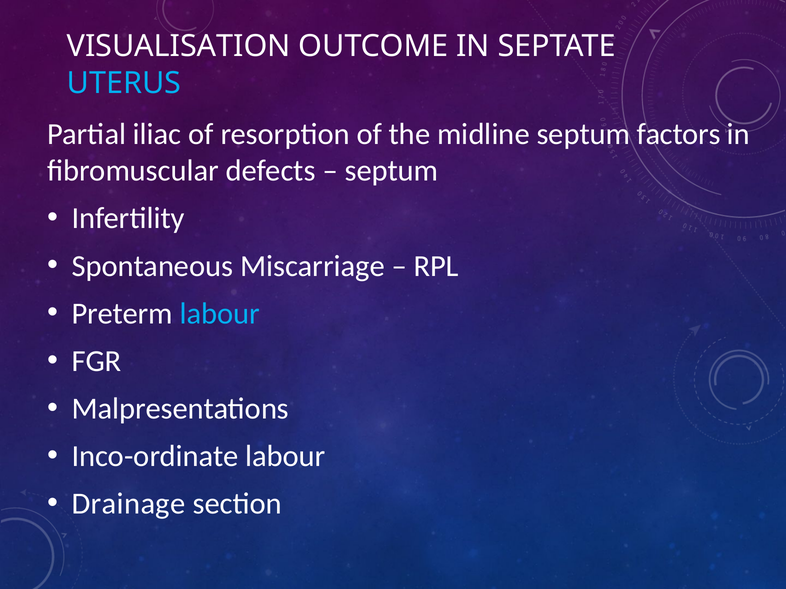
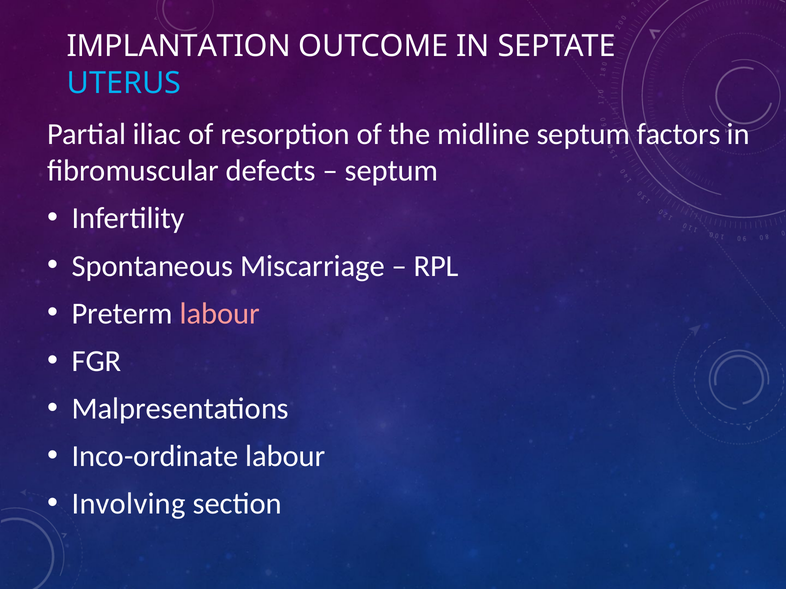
VISUALISATION: VISUALISATION -> IMPLANTATION (179, 46)
labour colour: light blue -> pink (220, 314)
Drainage: Drainage -> Involving (129, 504)
